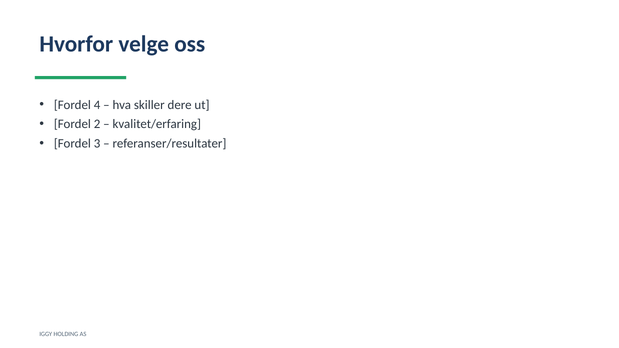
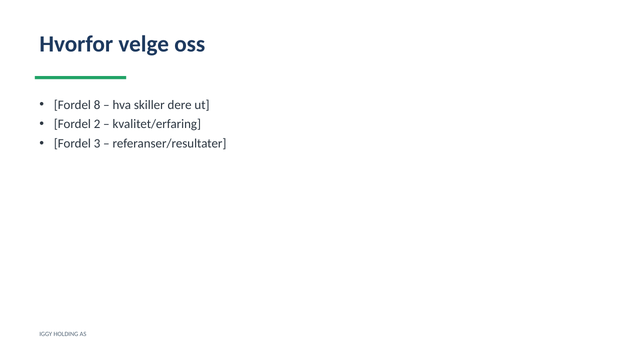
4: 4 -> 8 (97, 105)
